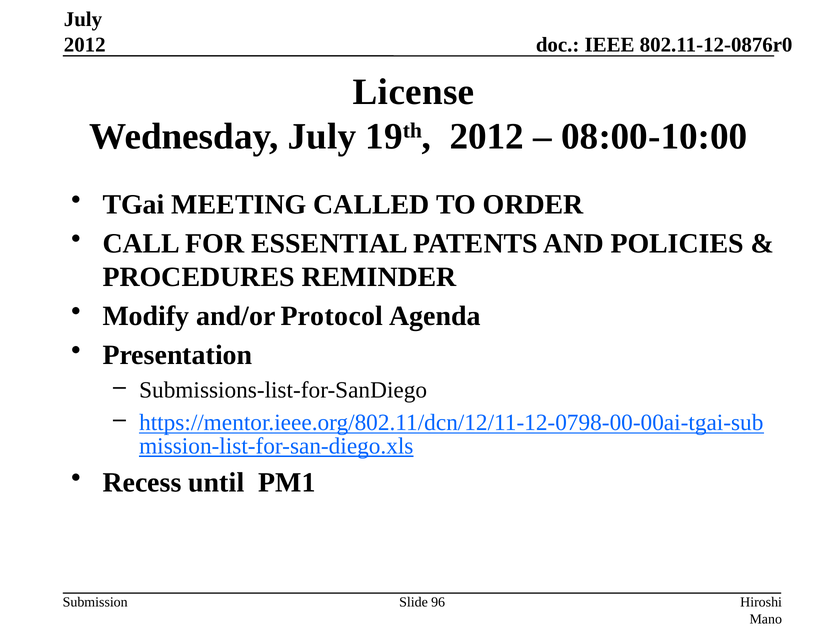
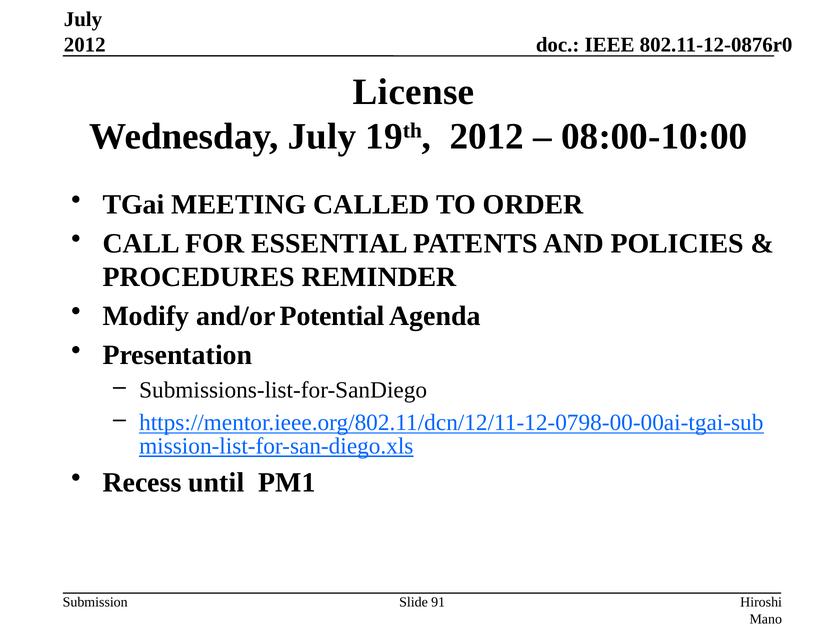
Protocol: Protocol -> Potential (332, 316)
96: 96 -> 91 (438, 602)
